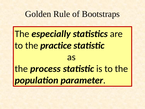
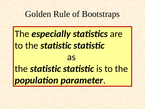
to the practice: practice -> statistic (56, 45)
process: process -> statistic (45, 69)
